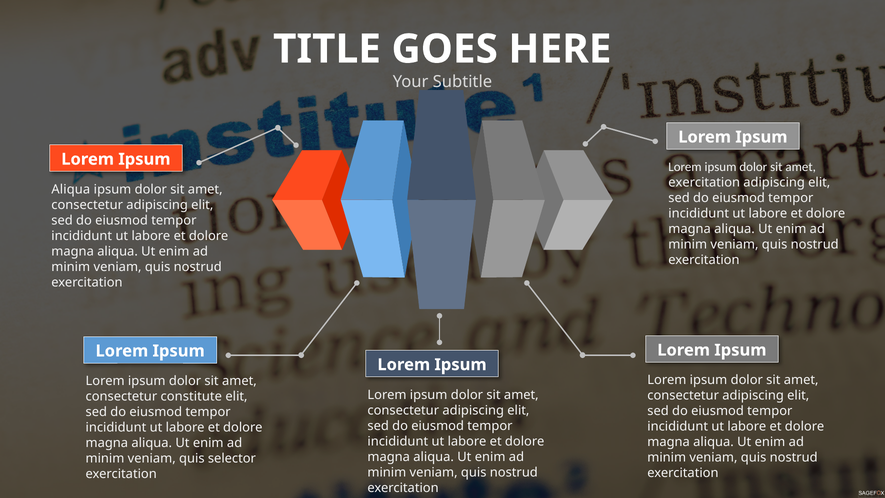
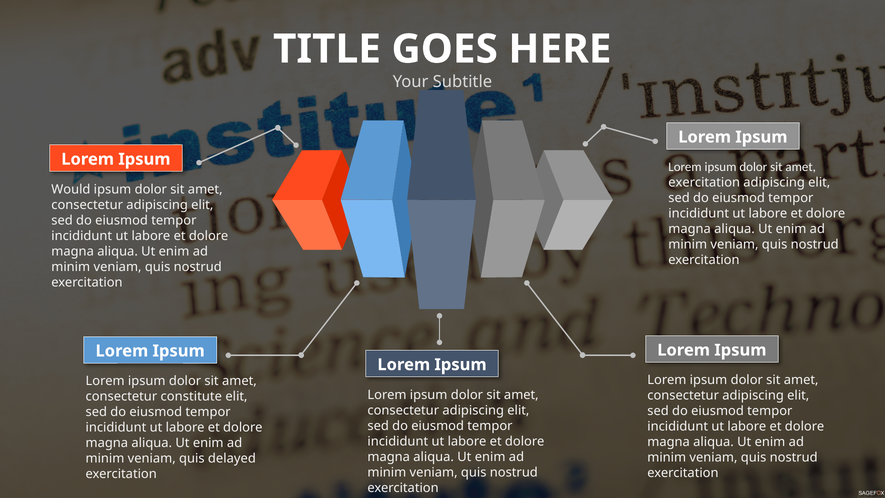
Aliqua: Aliqua -> Would (71, 189)
selector: selector -> delayed (232, 458)
